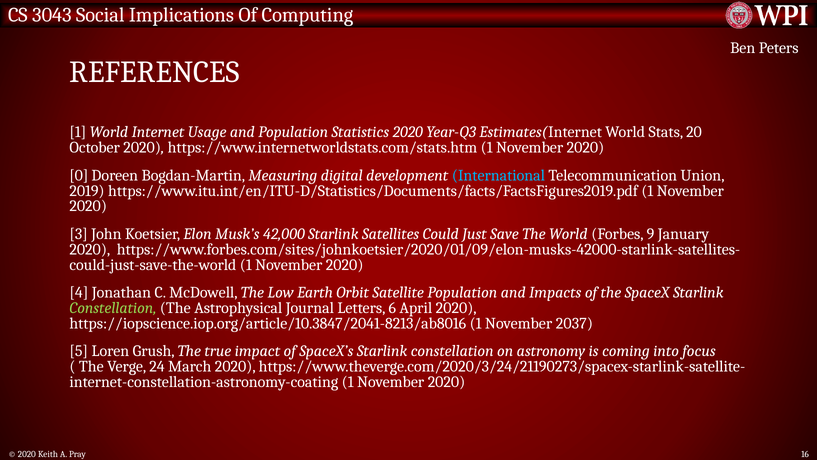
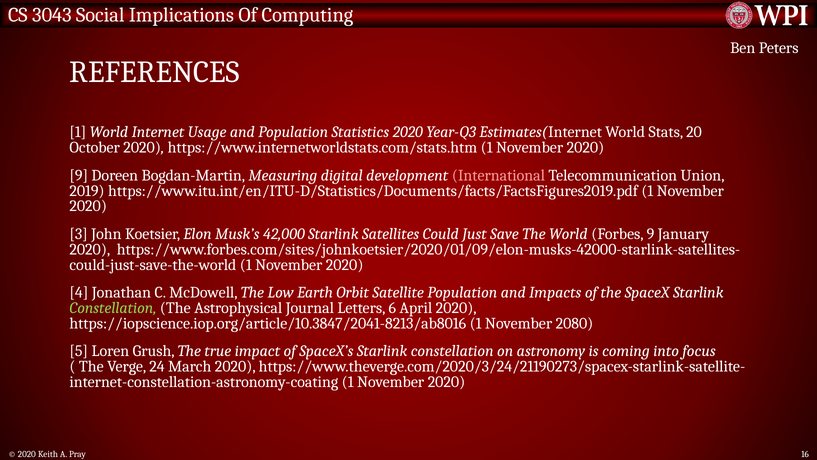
0: 0 -> 9 (79, 175)
International colour: light blue -> pink (498, 175)
2037: 2037 -> 2080 (574, 323)
